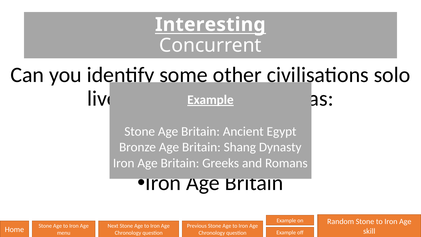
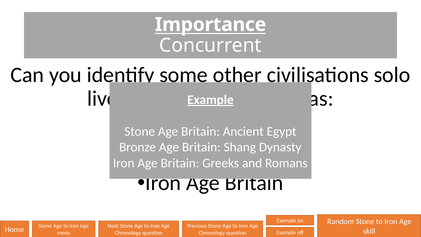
Interesting: Interesting -> Importance (211, 25)
